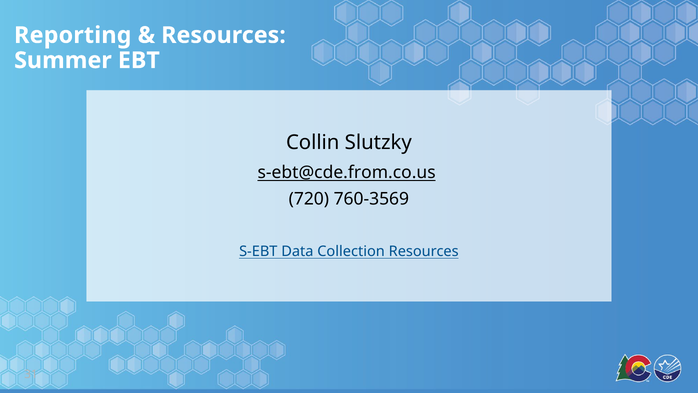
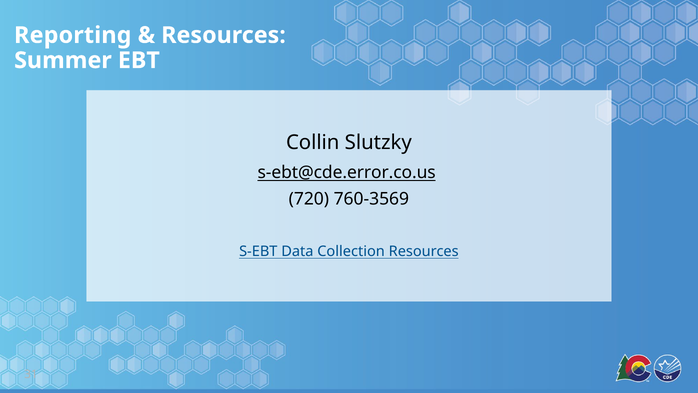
s-ebt@cde.from.co.us: s-ebt@cde.from.co.us -> s-ebt@cde.error.co.us (347, 172)
